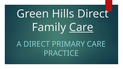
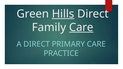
Hills underline: none -> present (63, 14)
